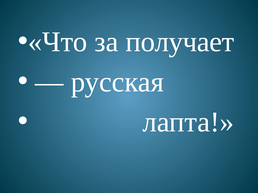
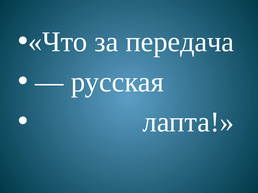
получает: получает -> передача (180, 42)
